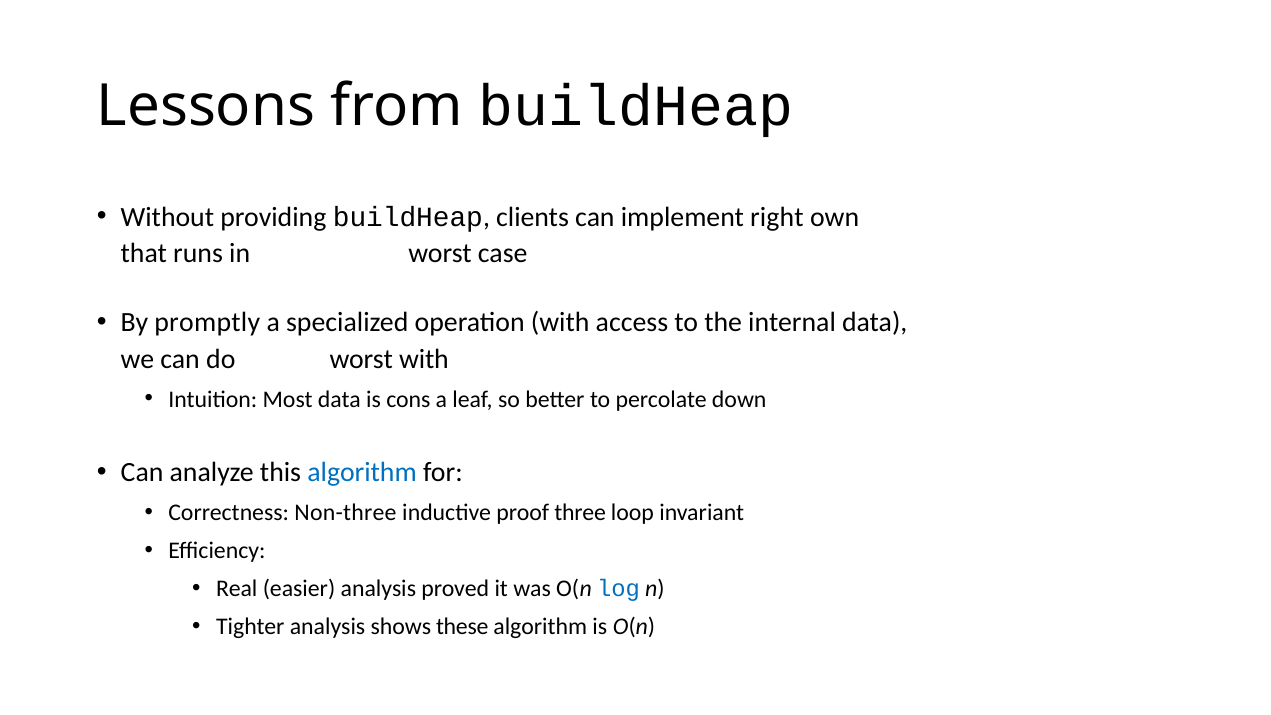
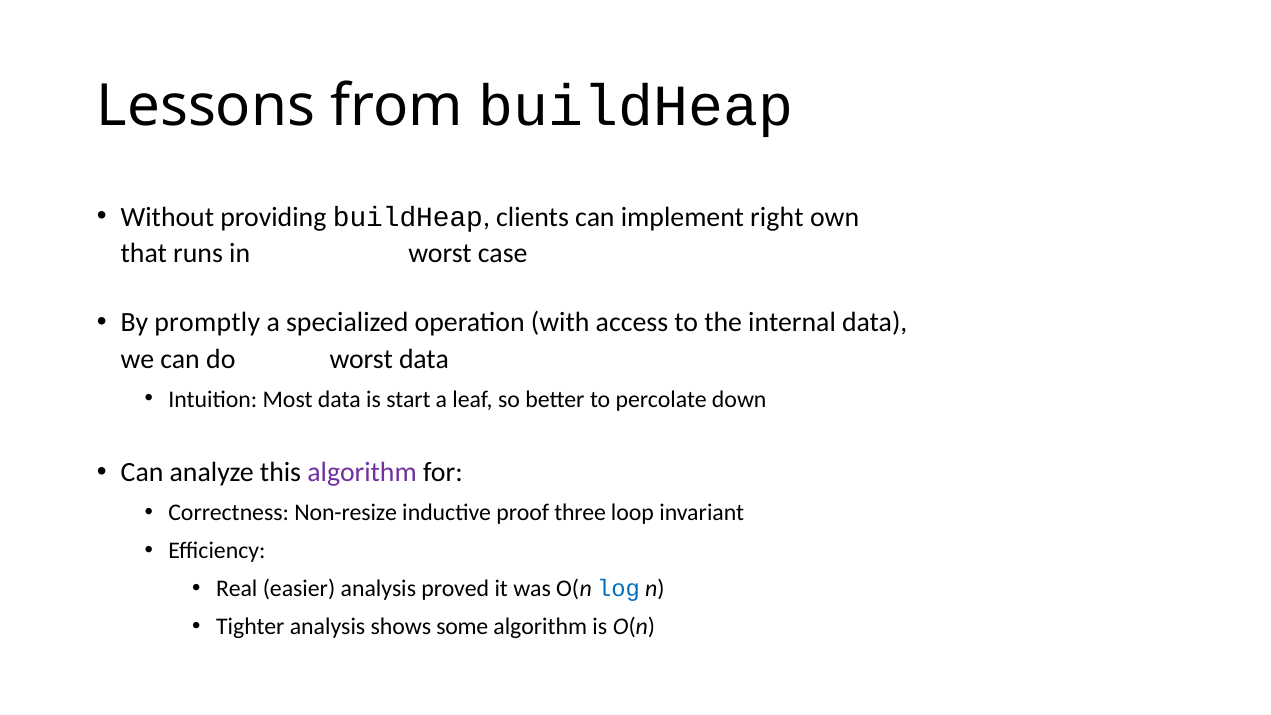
worst with: with -> data (424, 359)
cons: cons -> start (408, 399)
algorithm colour: blue -> purple (362, 472)
Non-three: Non-three -> Non-resize (346, 513)
these: these -> some (462, 627)
